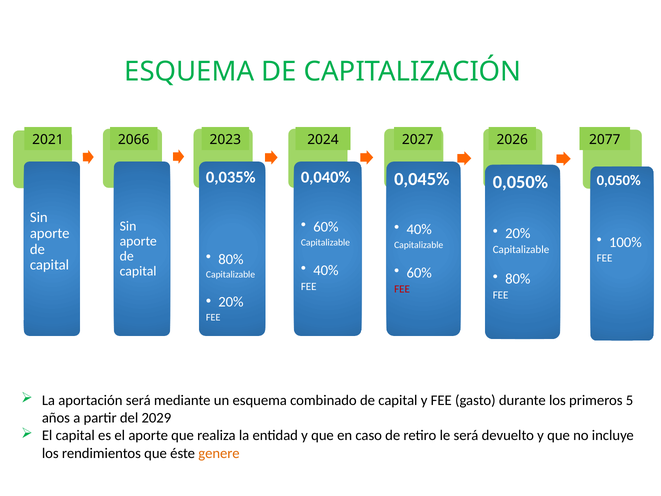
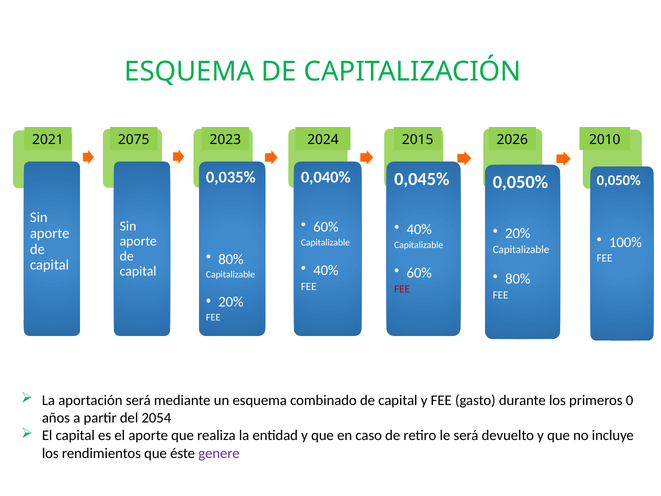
2066: 2066 -> 2075 (134, 139)
2027: 2027 -> 2015 (418, 139)
2077: 2077 -> 2010 (605, 139)
5: 5 -> 0 (630, 400)
2029: 2029 -> 2054 (156, 418)
genere colour: orange -> purple (219, 453)
